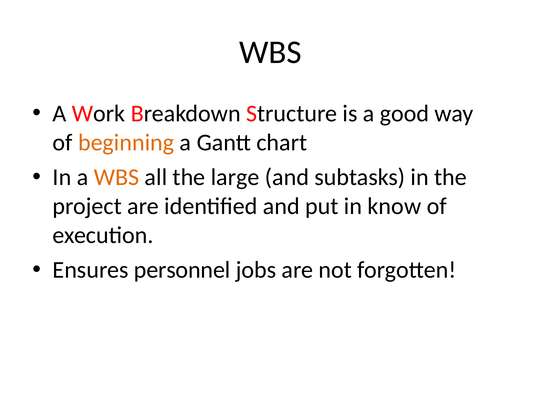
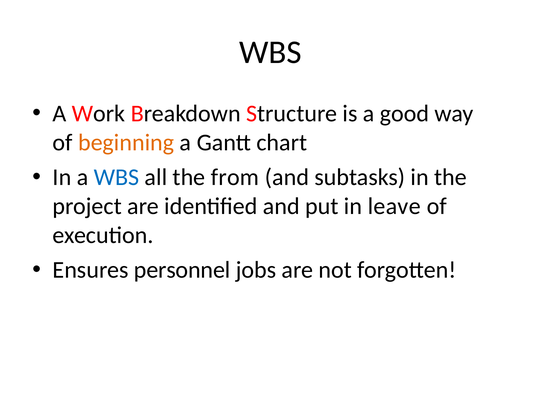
WBS colour: orange -> blue (116, 177)
large: large -> from (235, 177)
know: know -> leave (394, 206)
